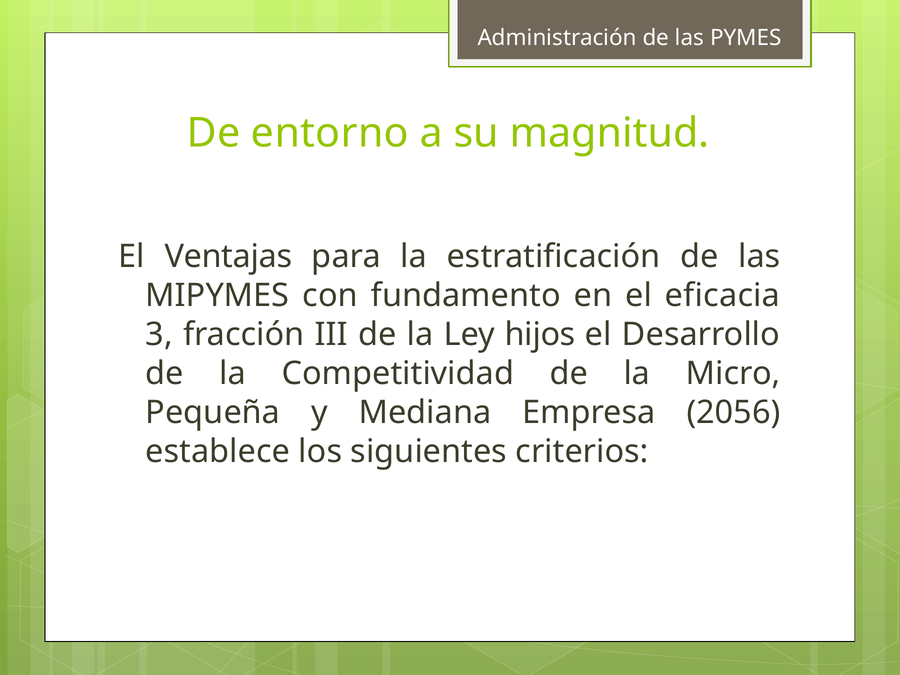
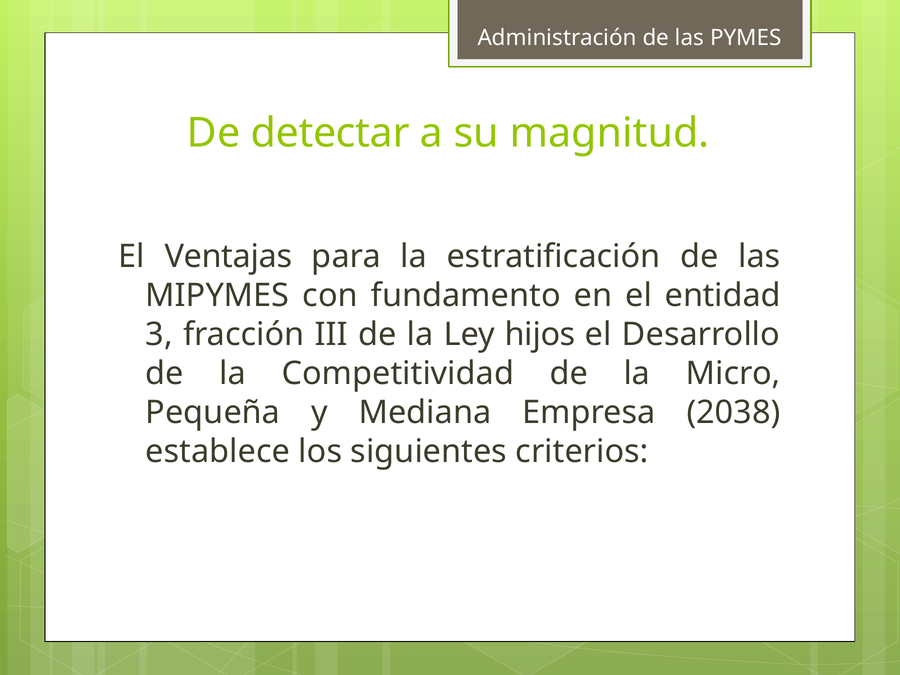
entorno: entorno -> detectar (330, 133)
eficacia: eficacia -> entidad (723, 295)
2056: 2056 -> 2038 (733, 413)
